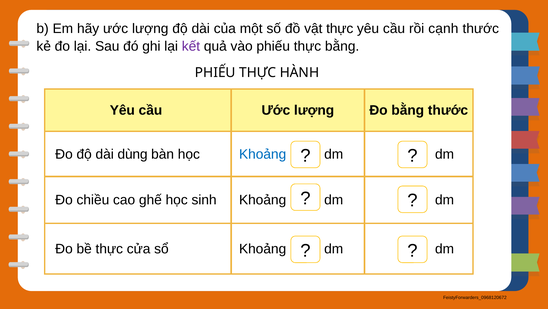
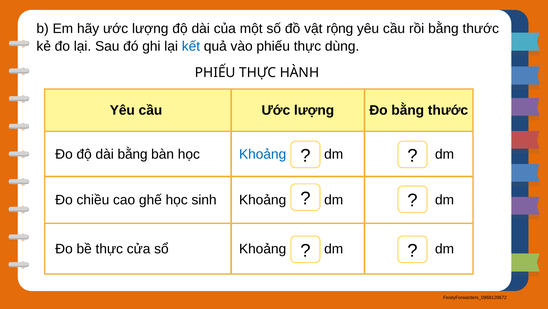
vật thực: thực -> rộng (340, 29)
rồi cạnh: cạnh -> bằng (443, 29)
kết colour: purple -> blue (191, 46)
thực bằng: bằng -> dùng (342, 46)
dài dùng: dùng -> bằng (133, 154)
